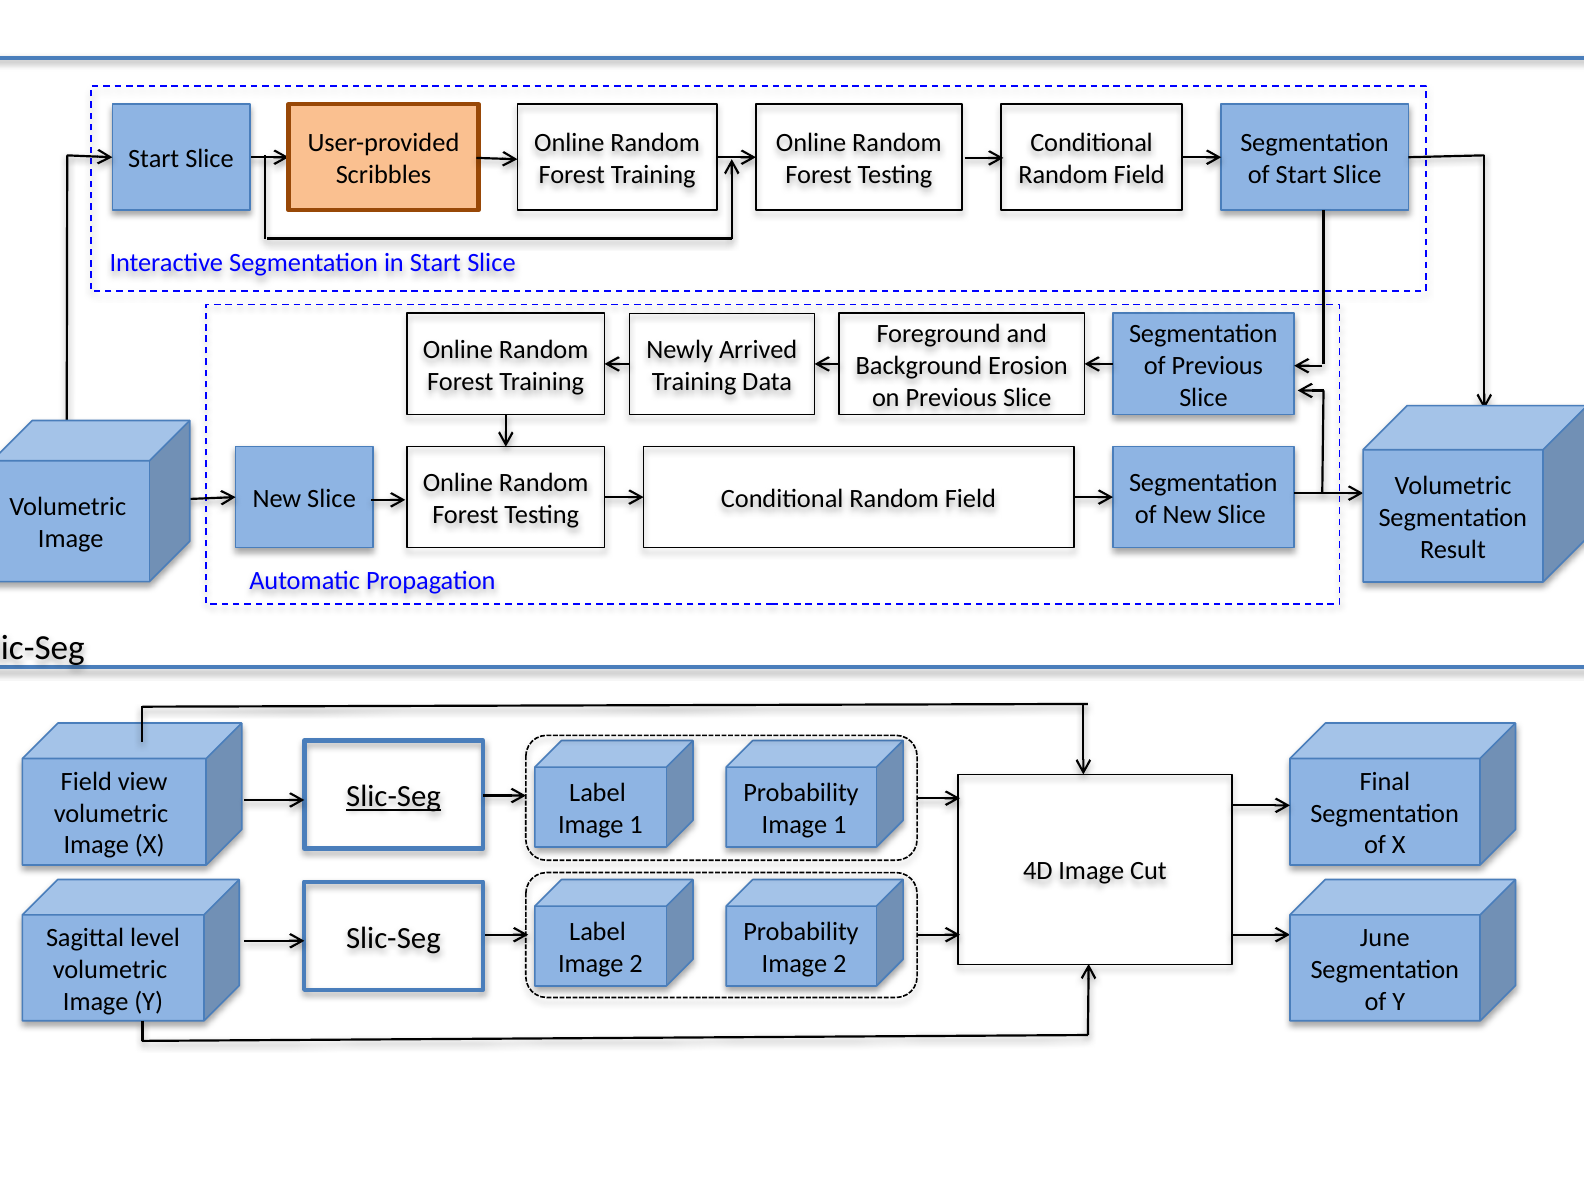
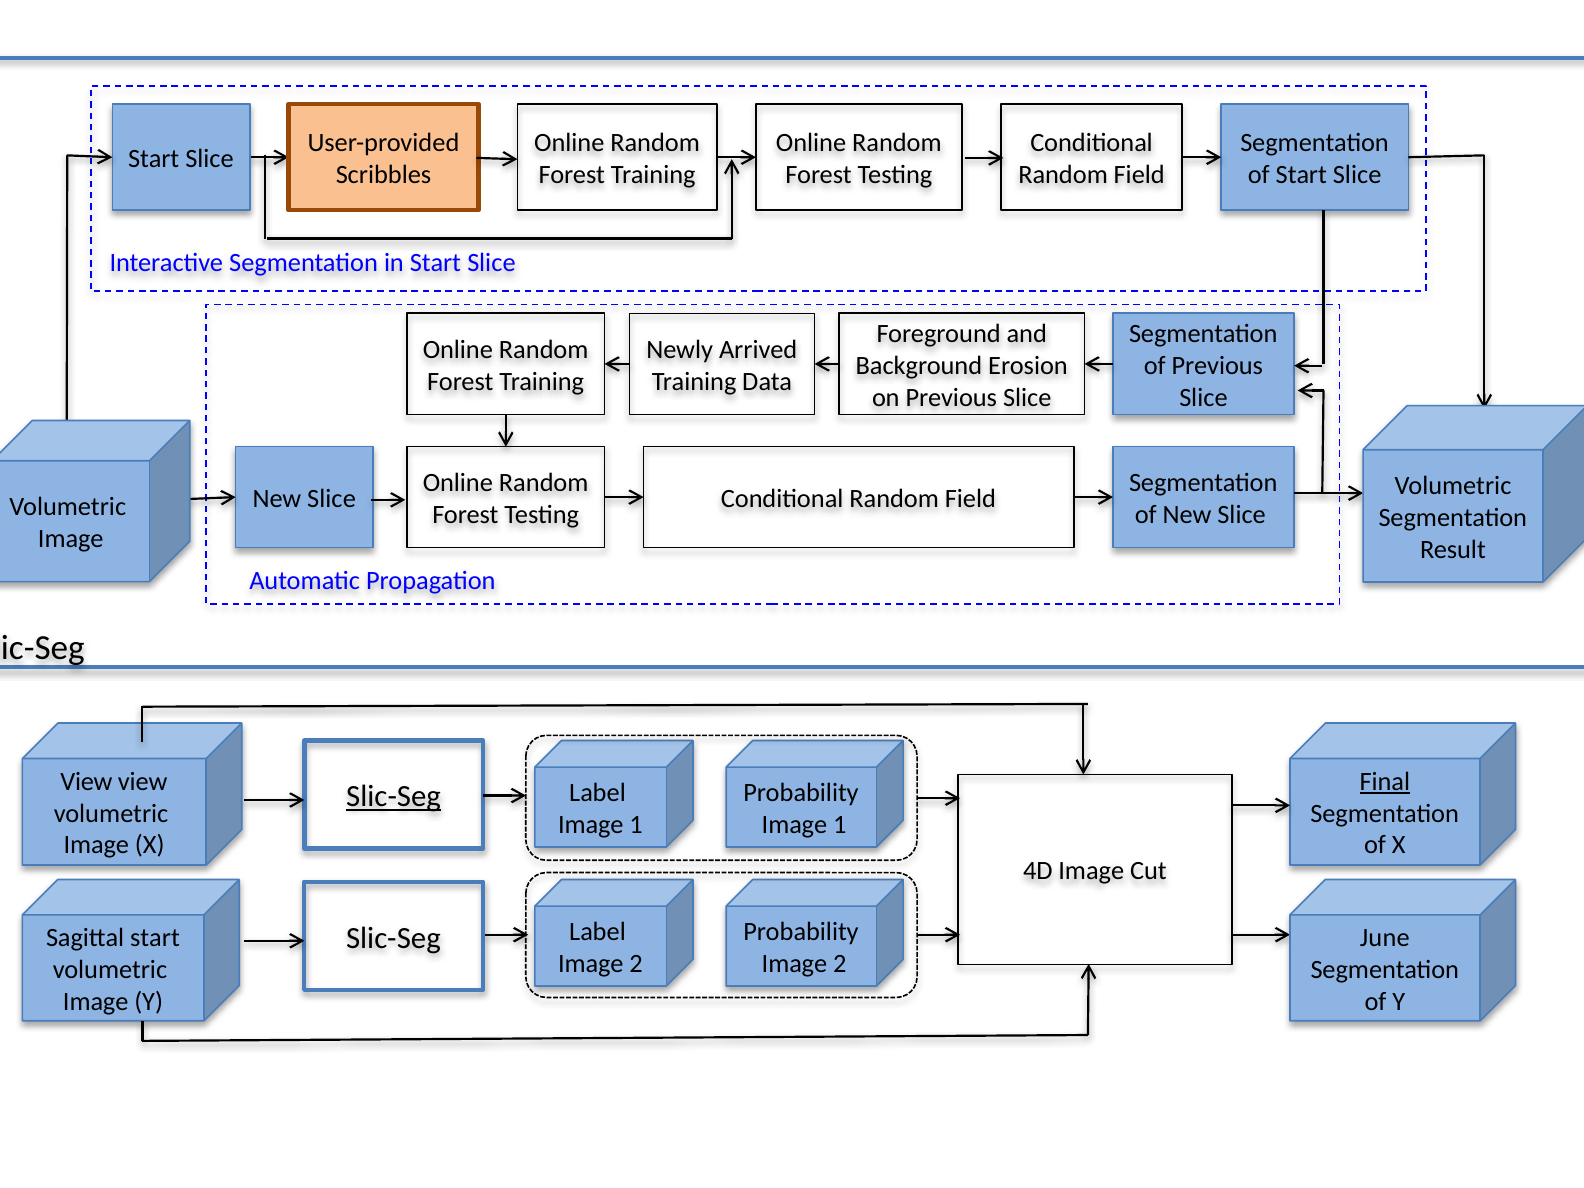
Field: Field -> View (86, 782)
Final underline: none -> present (1385, 782)
Sagittal level: level -> start (155, 938)
